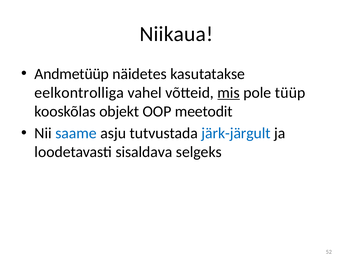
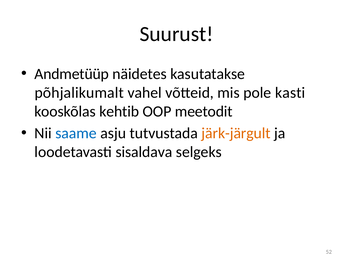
Niikaua: Niikaua -> Suurust (176, 34)
eelkontrolliga: eelkontrolliga -> põhjalikumalt (79, 93)
mis underline: present -> none (229, 93)
tüüp: tüüp -> kasti (290, 93)
objekt: objekt -> kehtib (119, 112)
järk-järgult colour: blue -> orange (236, 134)
